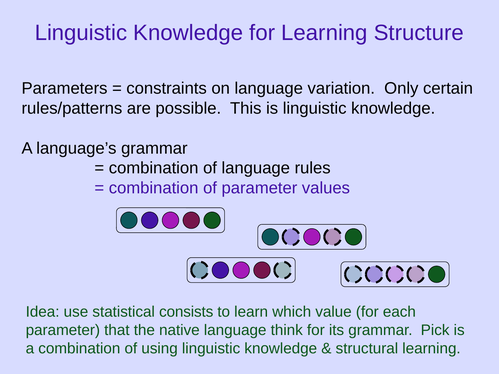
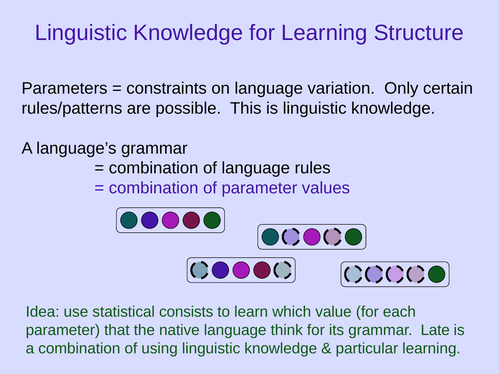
Pick: Pick -> Late (435, 330)
structural: structural -> particular (367, 349)
